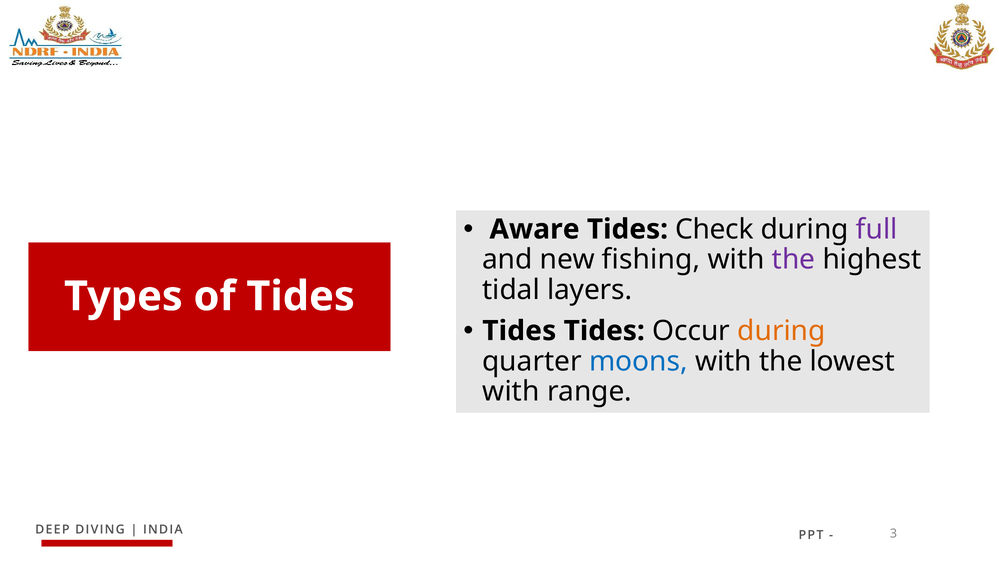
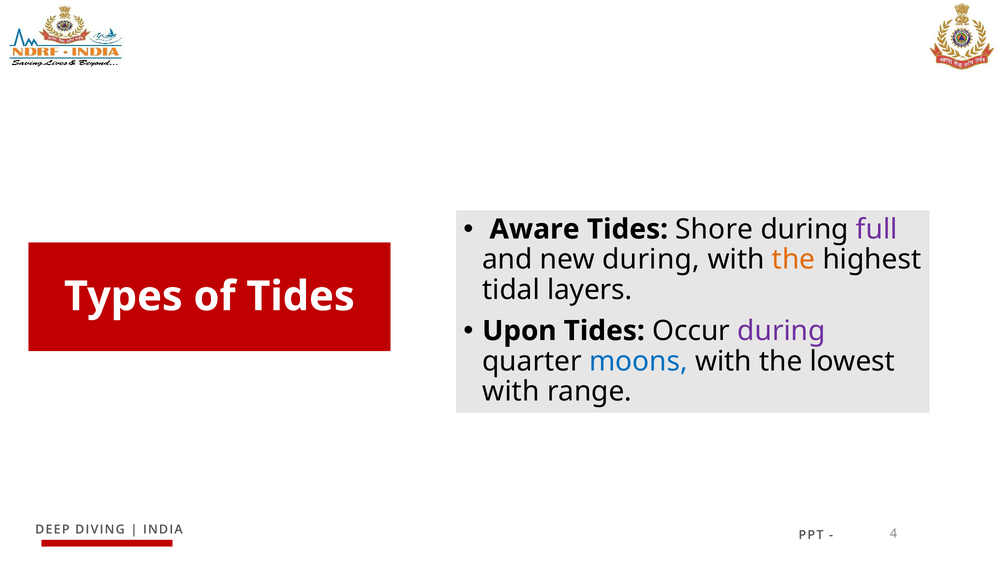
Check: Check -> Shore (714, 229)
new fishing: fishing -> during (651, 260)
the colour: purple -> orange (794, 260)
Tides: Tides -> Upon (519, 331)
during colour: orange -> purple (781, 331)
3: 3 -> 4 (893, 534)
